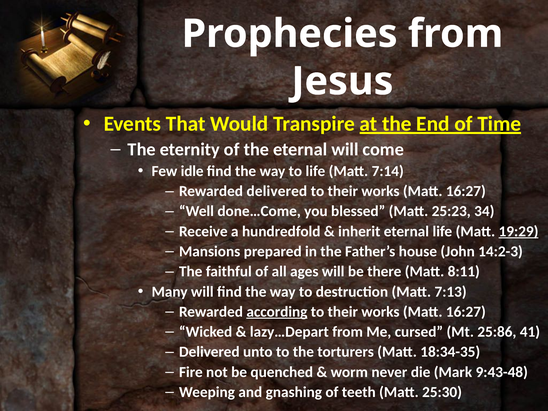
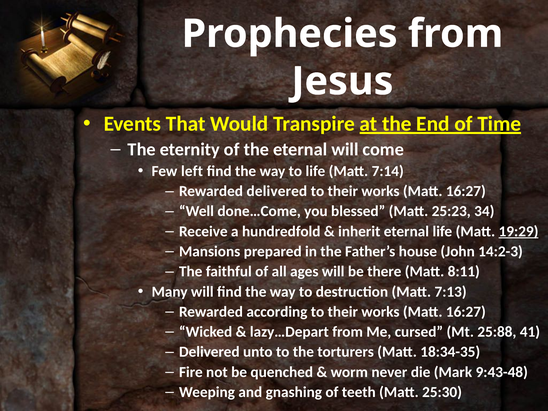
idle: idle -> left (192, 171)
according underline: present -> none (277, 312)
25:86: 25:86 -> 25:88 (497, 332)
